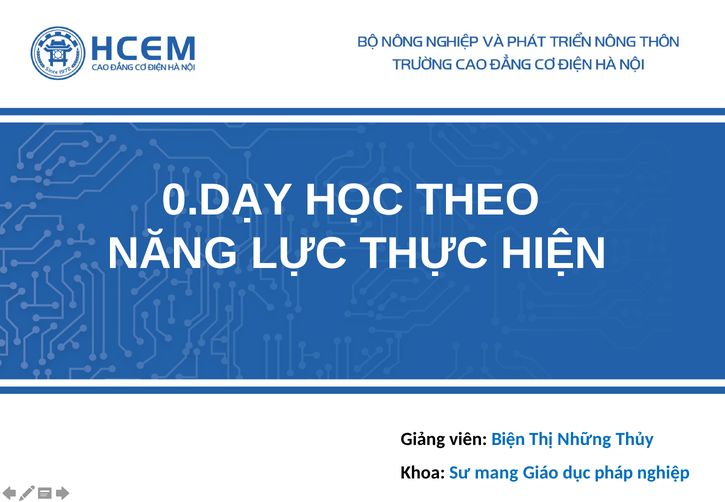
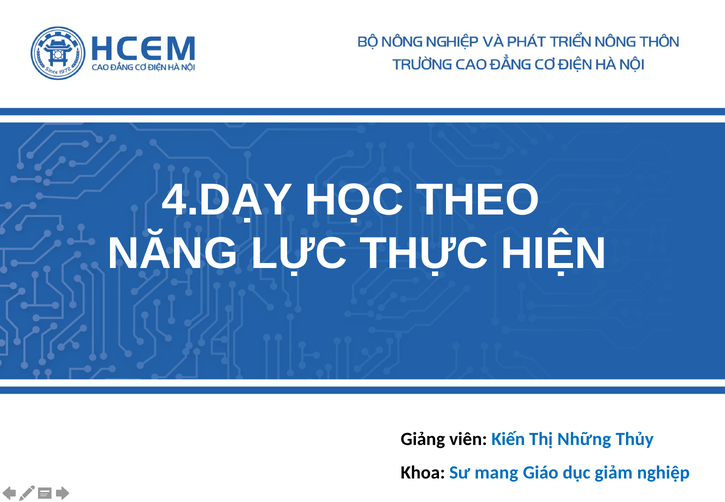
0.DẠY: 0.DẠY -> 4.DẠY (227, 200)
Biện: Biện -> Kiến (508, 439)
pháp: pháp -> giảm (614, 472)
